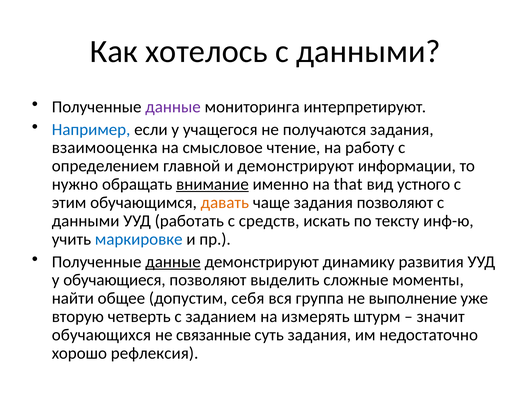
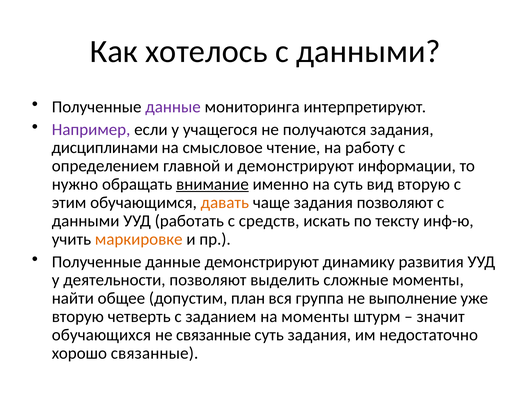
Например colour: blue -> purple (91, 129)
взаимооценка: взаимооценка -> дисциплинами (105, 148)
на that: that -> суть (348, 184)
вид устного: устного -> вторую (424, 184)
маркировке colour: blue -> orange (139, 239)
данные underline: present -> none (173, 262)
обучающиеся: обучающиеся -> деятельности (114, 280)
себя: себя -> план (248, 299)
на измерять: измерять -> моменты (315, 317)
хорошо рефлексия: рефлексия -> связанные (155, 353)
